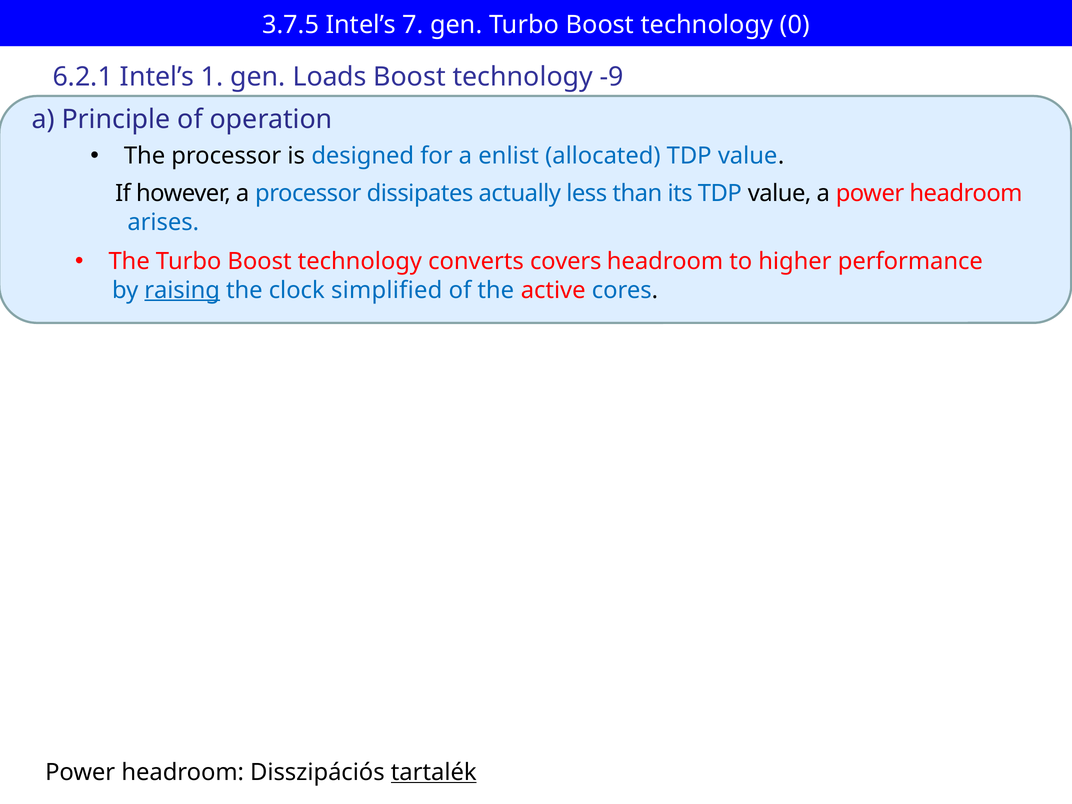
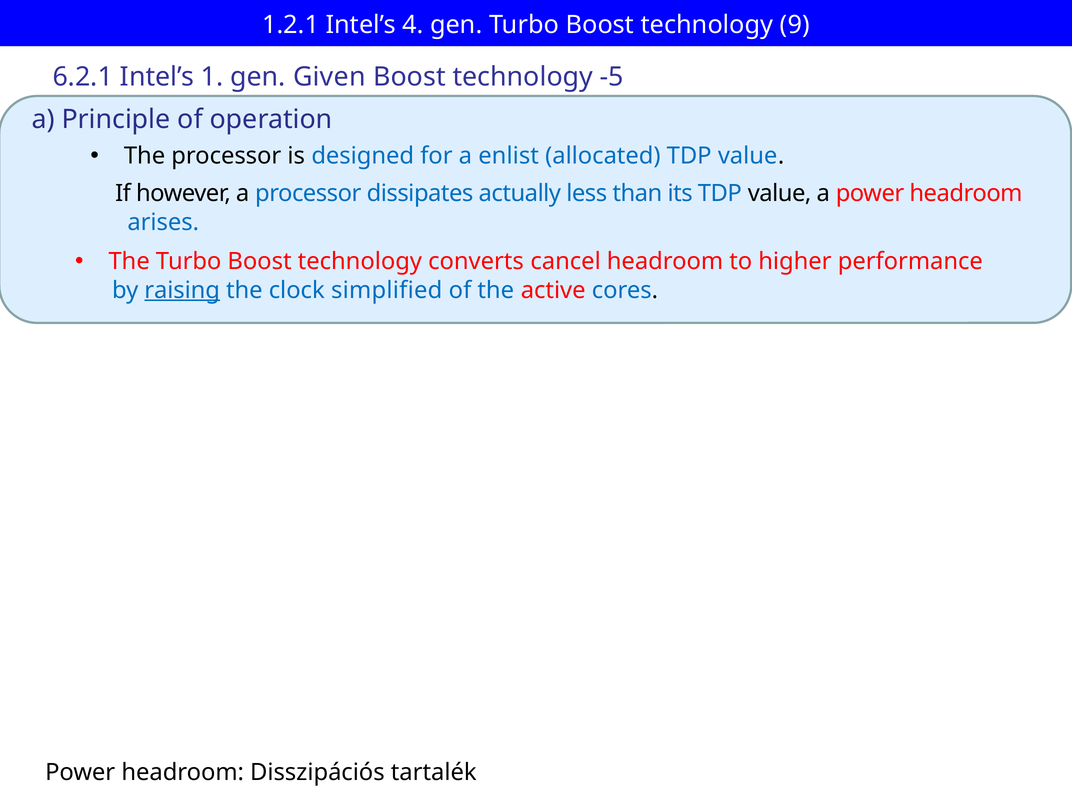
3.7.5: 3.7.5 -> 1.2.1 (291, 25)
7: 7 -> 4 (413, 25)
0: 0 -> 9 (795, 25)
Loads: Loads -> Given (329, 77)
-9: -9 -> -5 (612, 77)
covers: covers -> cancel (566, 262)
tartalék underline: present -> none (434, 772)
